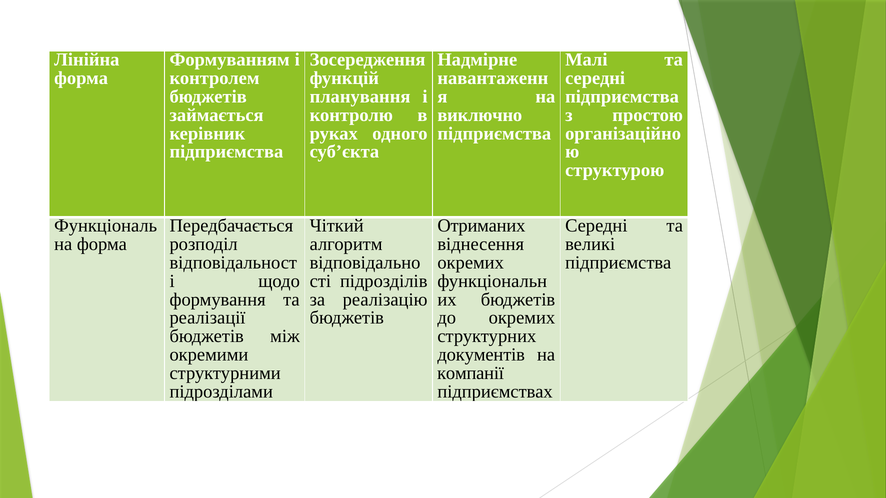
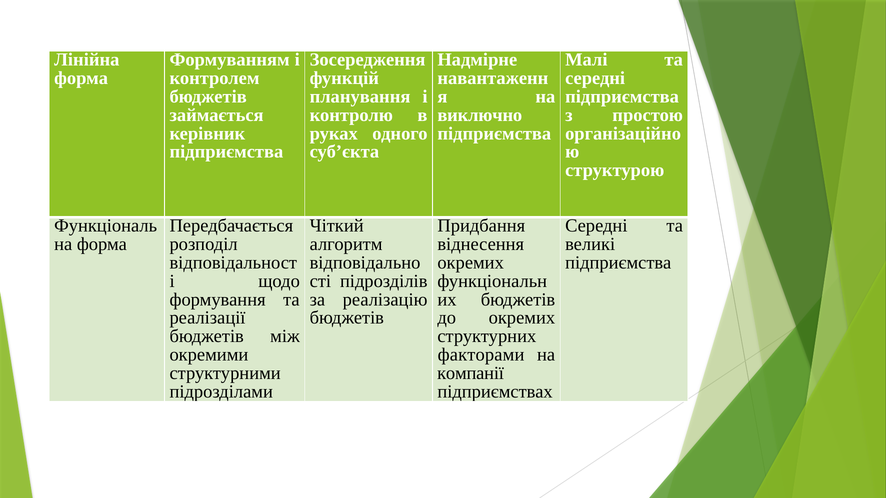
Отриманих: Отриманих -> Придбання (481, 226)
документів: документів -> факторами (481, 355)
